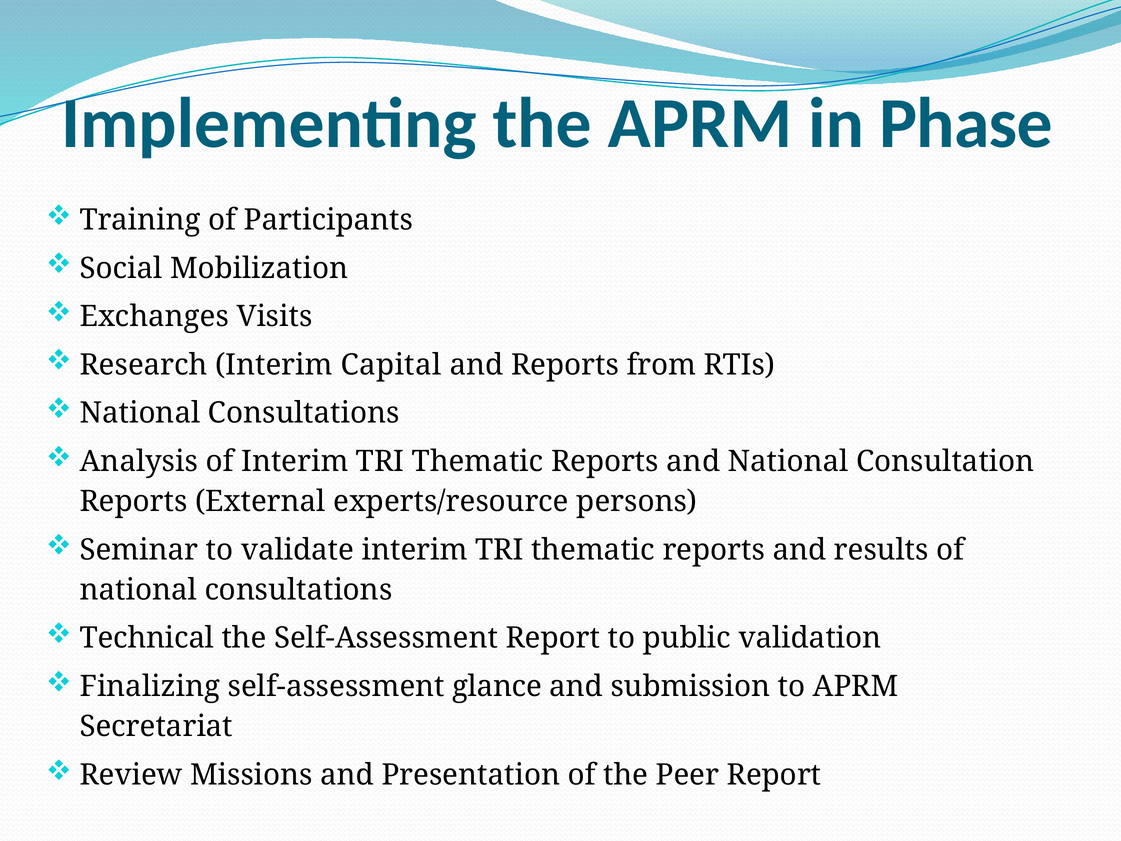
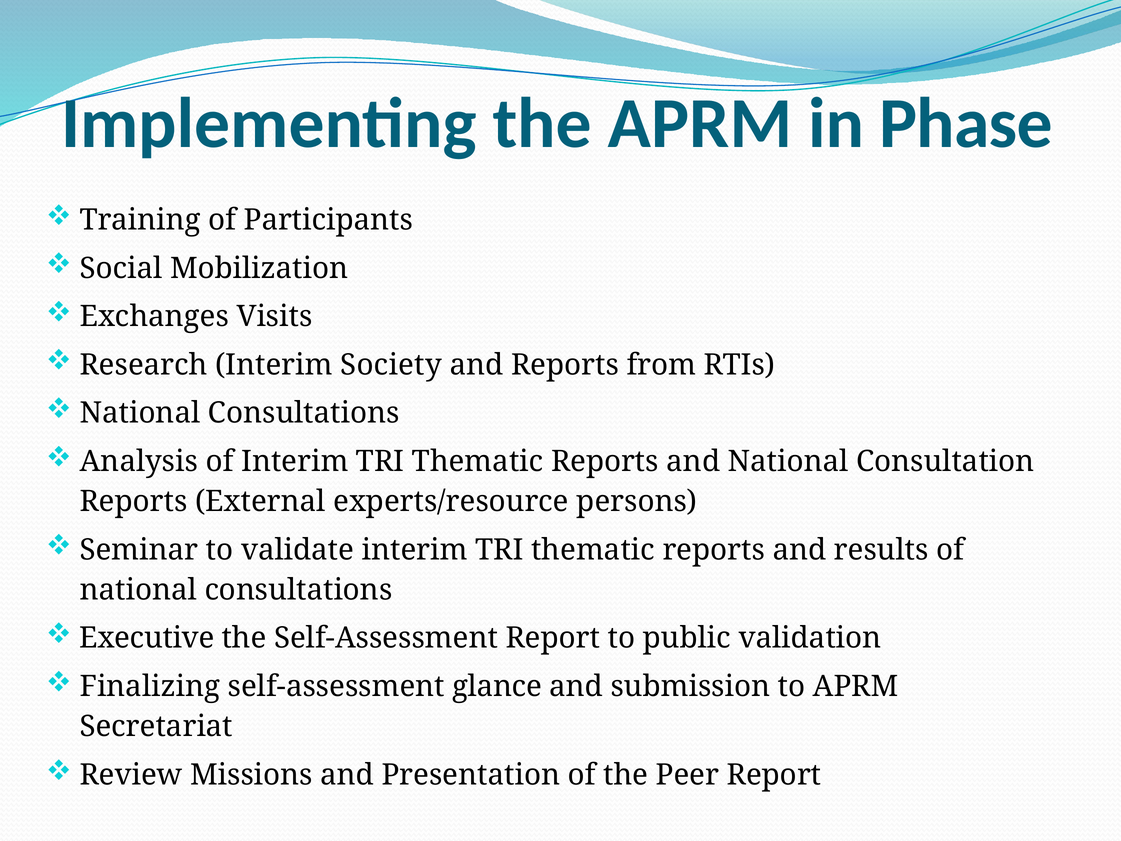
Capital: Capital -> Society (391, 365)
Technical: Technical -> Executive (147, 638)
